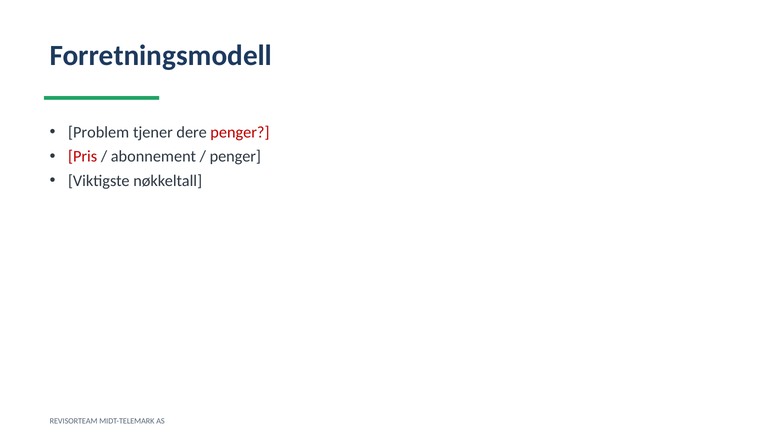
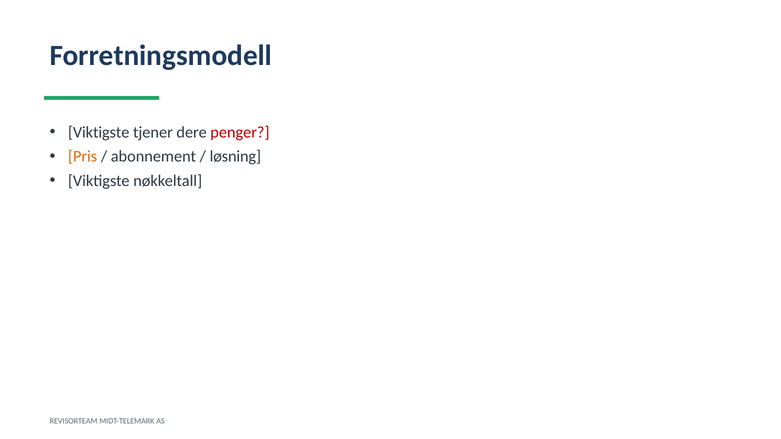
Problem: Problem -> Viktigste (99, 132)
Pris colour: red -> orange (83, 157)
penger: penger -> løsning (235, 157)
